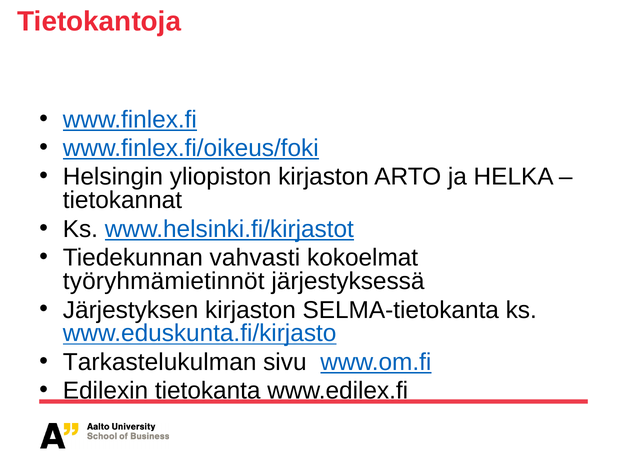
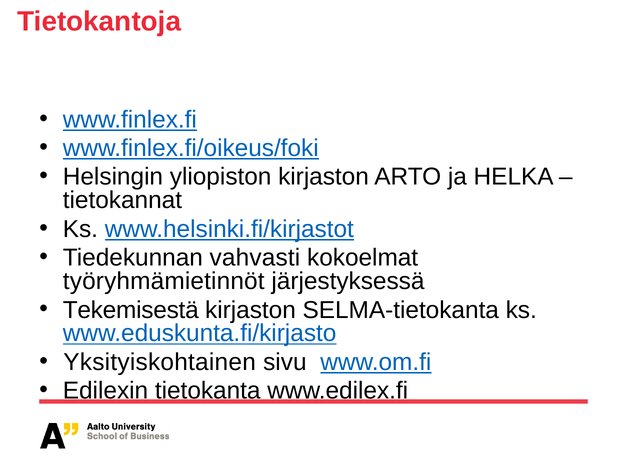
Järjestyksen: Järjestyksen -> Tekemisestä (131, 310)
Tarkastelukulman: Tarkastelukulman -> Yksityiskohtainen (160, 362)
